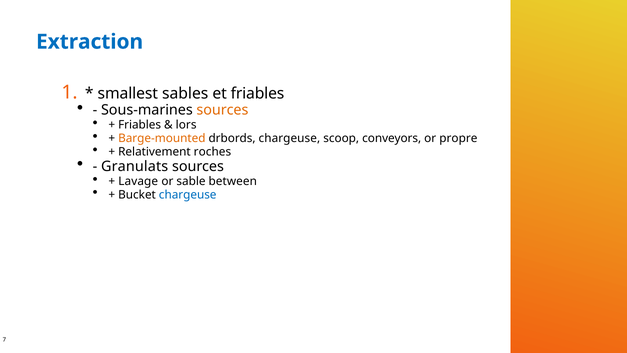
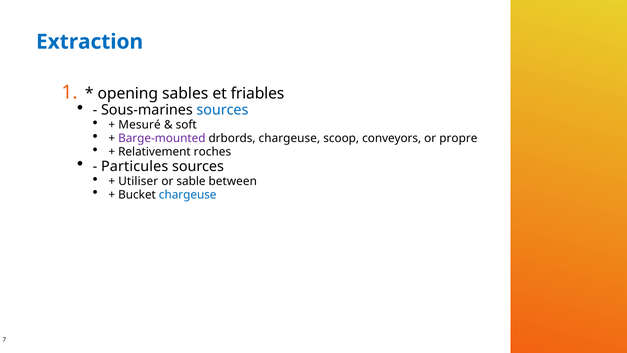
smallest: smallest -> opening (128, 93)
sources colour: orange -> blue (222, 110)
Friables: Friables -> Mesuré (139, 125)
lors: lors -> soft (186, 125)
Barge-mounted colour: orange -> purple (162, 138)
Granulats: Granulats -> Particules (135, 166)
Lavage: Lavage -> Utiliser (138, 181)
